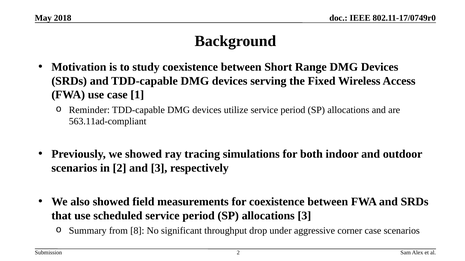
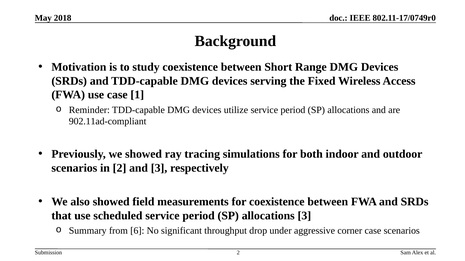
563.11ad-compliant: 563.11ad-compliant -> 902.11ad-compliant (108, 122)
8: 8 -> 6 (137, 231)
